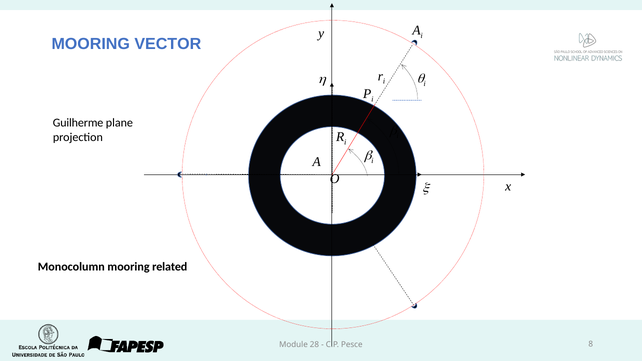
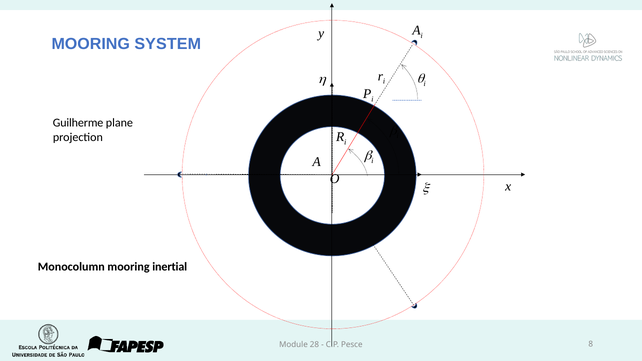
VECTOR: VECTOR -> SYSTEM (168, 44)
related: related -> inertial (170, 267)
